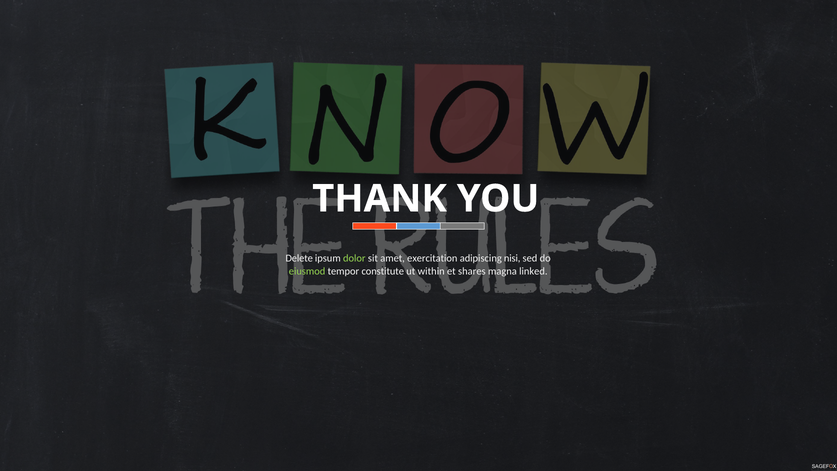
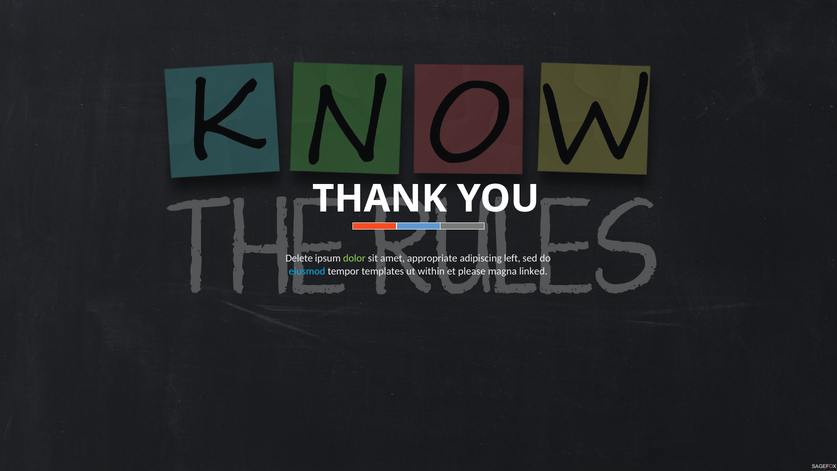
exercitation: exercitation -> appropriate (432, 258)
nisi: nisi -> left (512, 258)
eiusmod colour: light green -> light blue (307, 271)
constitute: constitute -> templates (383, 271)
shares: shares -> please (472, 271)
